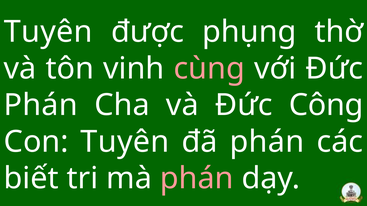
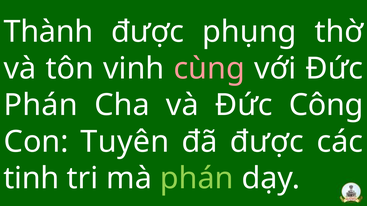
Tuyên: Tuyên -> Thành (49, 32)
đã phán: phán -> được (267, 142)
biết: biết -> tinh (31, 179)
phán colour: pink -> light green (197, 179)
